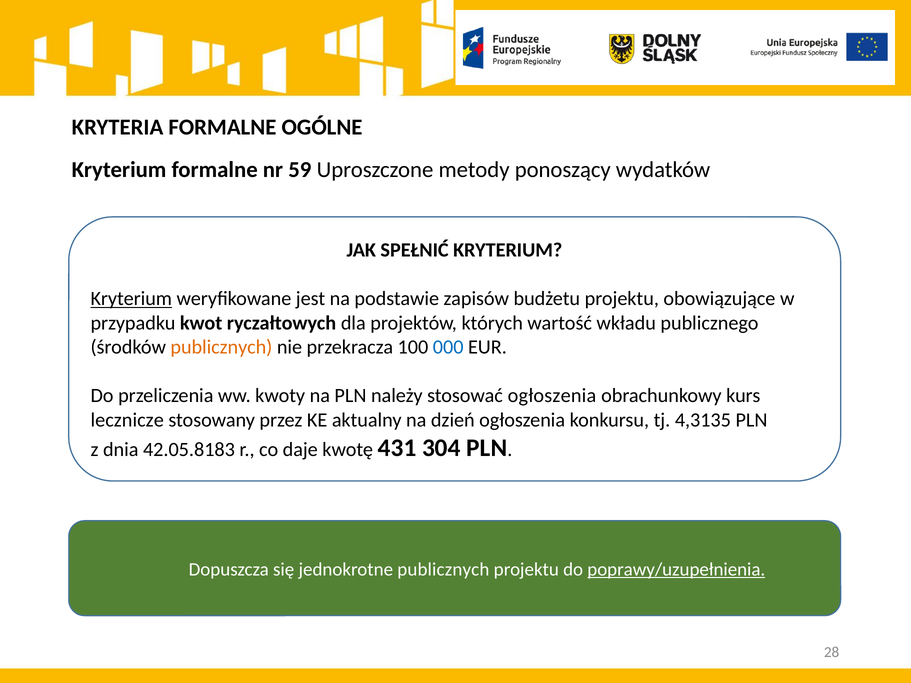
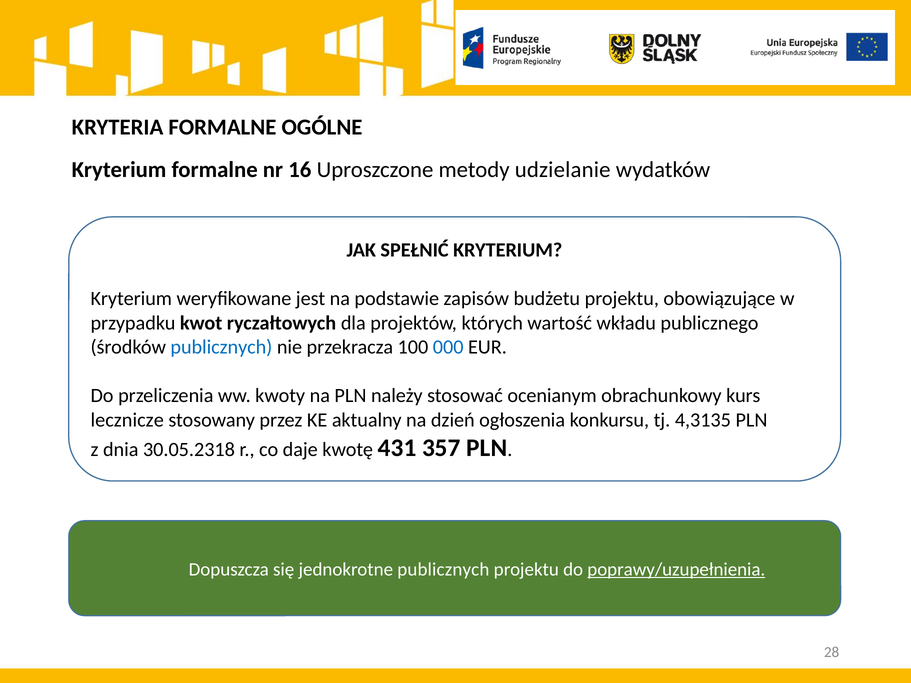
59: 59 -> 16 (300, 170)
ponoszący: ponoszący -> udzielanie (563, 170)
Kryterium underline: present -> none (131, 299)
publicznych colour: orange -> blue (221, 347)
stosować ogłoszenia: ogłoszenia -> ocenianym (552, 396)
42.05.8183: 42.05.8183 -> 30.05.2318 (189, 450)
304: 304 -> 357 (441, 448)
